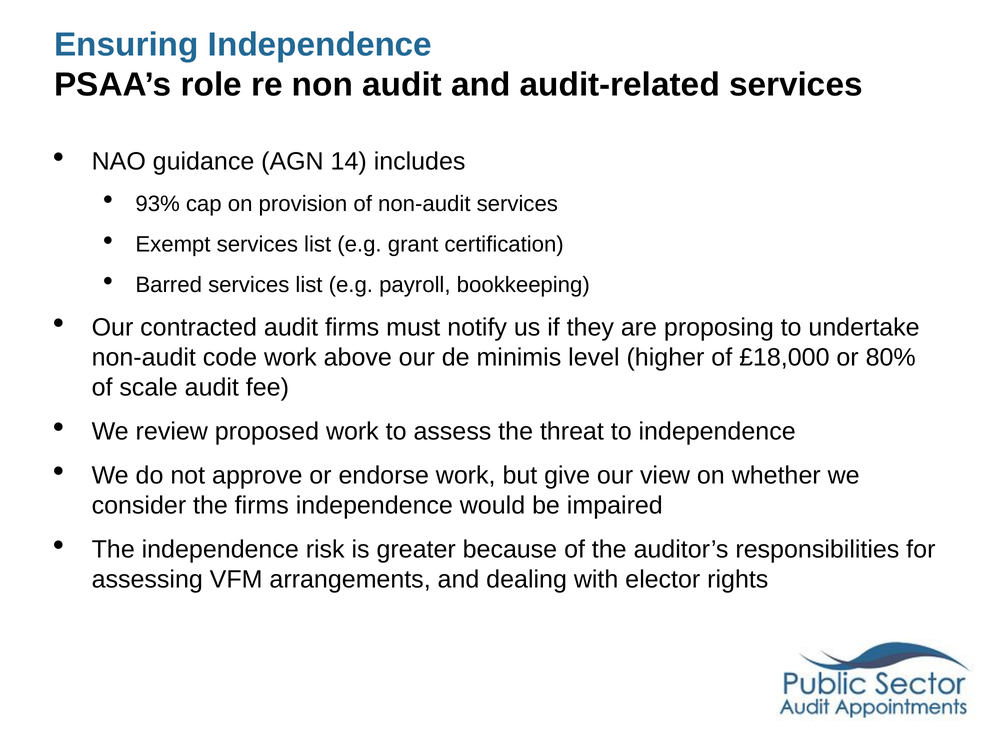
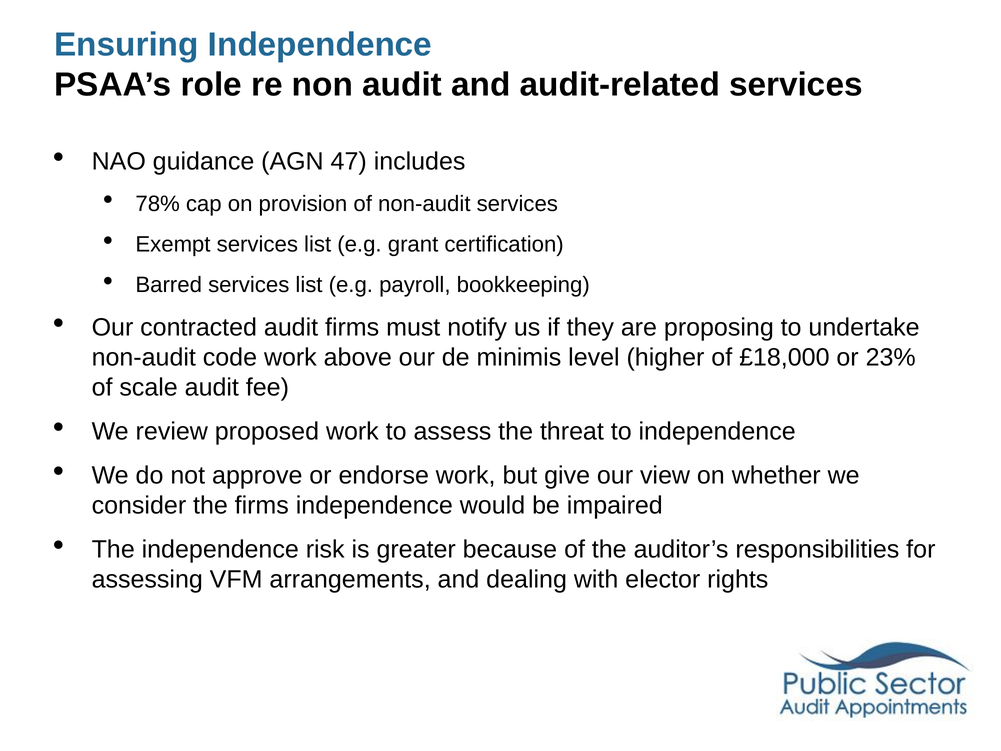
14: 14 -> 47 (349, 162)
93%: 93% -> 78% (158, 204)
80%: 80% -> 23% (891, 357)
